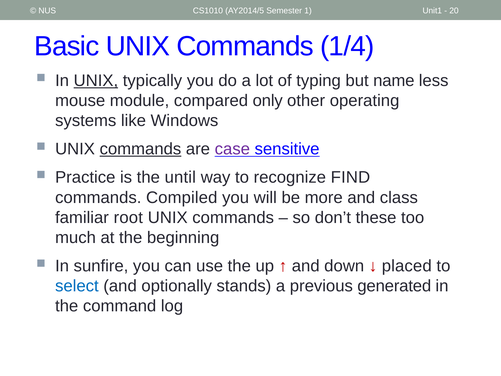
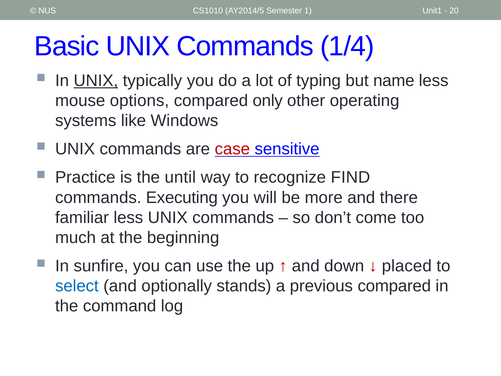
module: module -> options (139, 101)
commands underline: present -> none (140, 149)
case colour: purple -> red (232, 149)
Compiled: Compiled -> Executing (182, 197)
class: class -> there (399, 197)
familiar root: root -> less (128, 217)
these: these -> come (376, 217)
previous generated: generated -> compared (394, 286)
